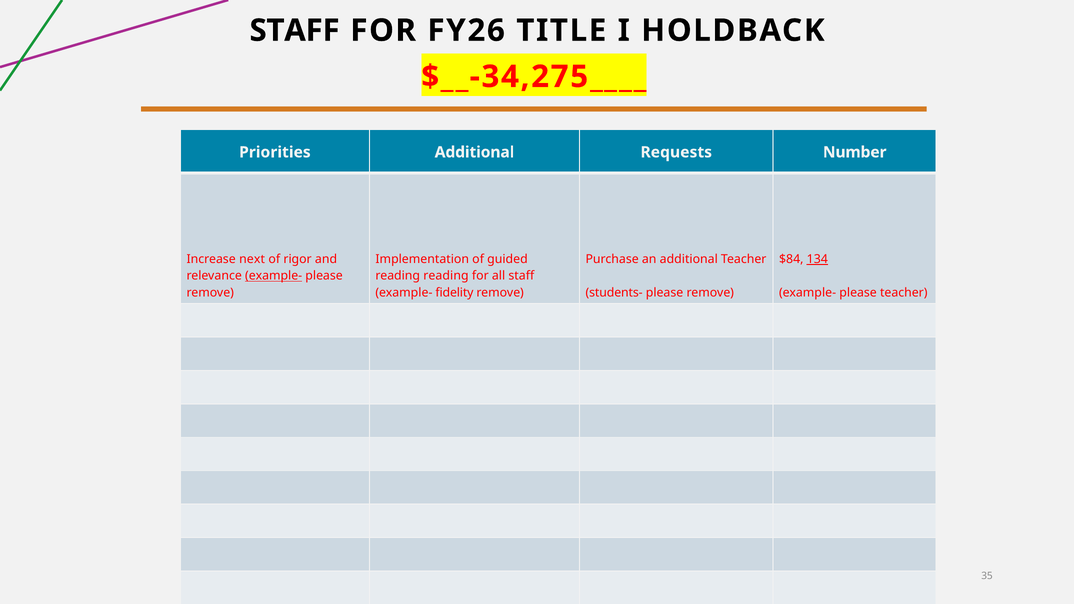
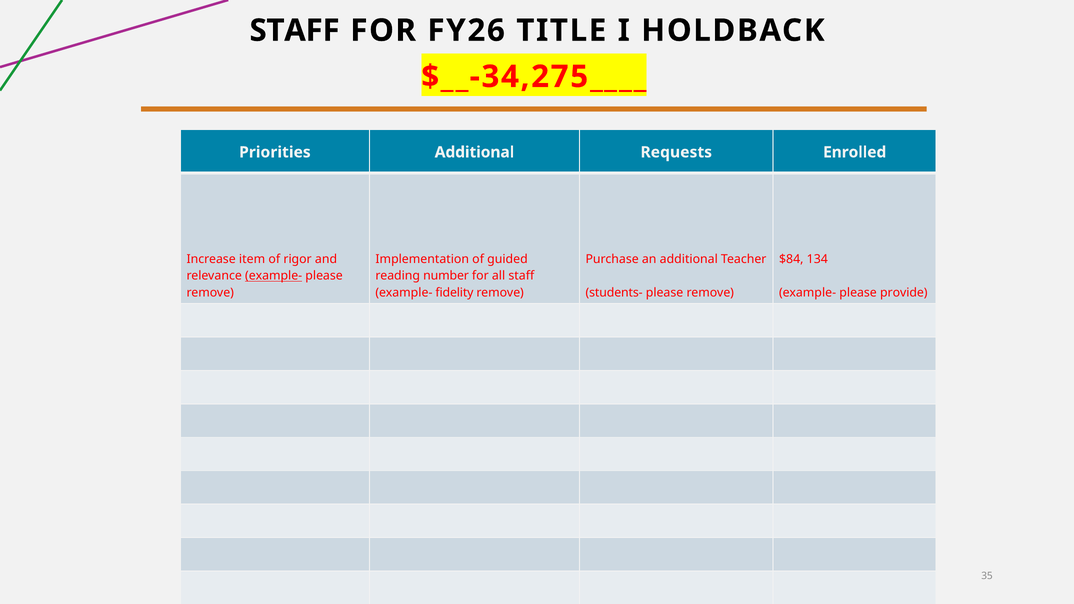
Number: Number -> Enrolled (855, 152)
next: next -> item (252, 259)
134 underline: present -> none (817, 259)
reading reading: reading -> number (446, 276)
please teacher: teacher -> provide (904, 293)
